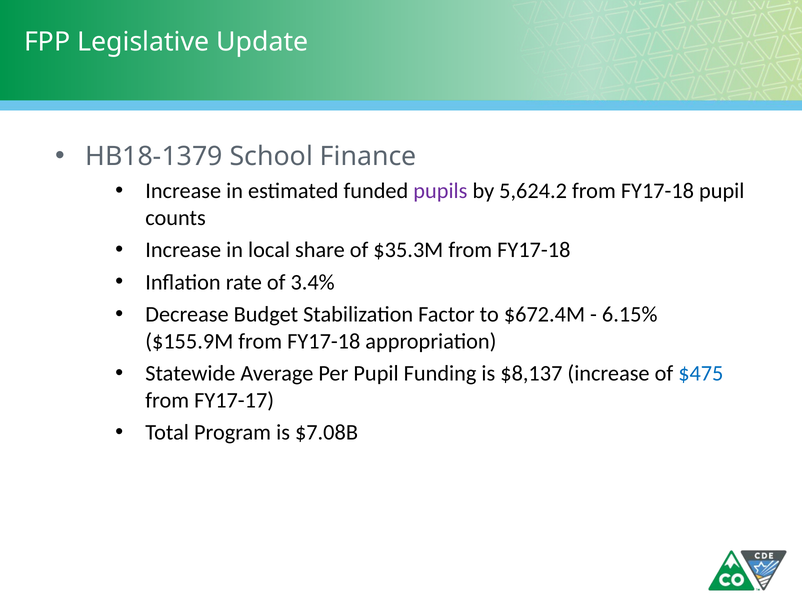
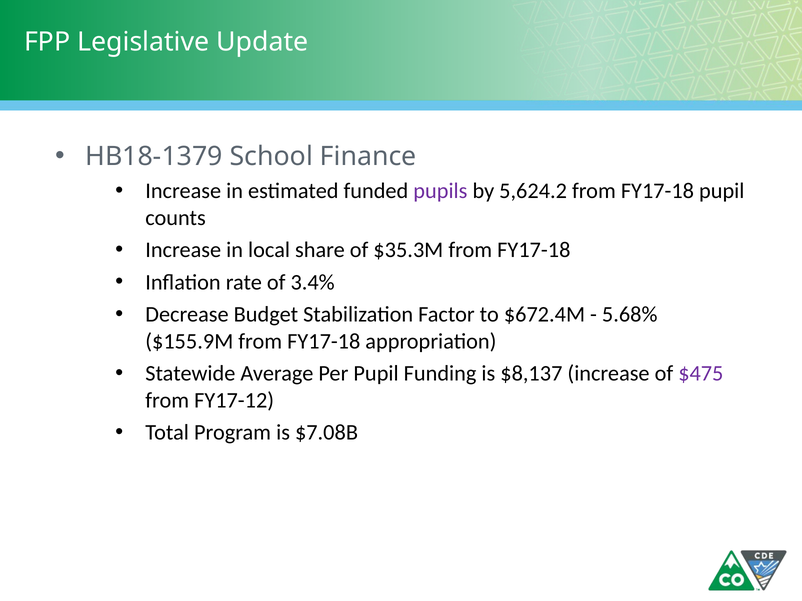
6.15%: 6.15% -> 5.68% (630, 315)
$475 colour: blue -> purple (701, 374)
FY17-17: FY17-17 -> FY17-12 (234, 401)
